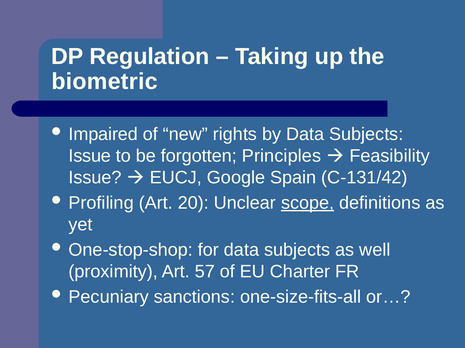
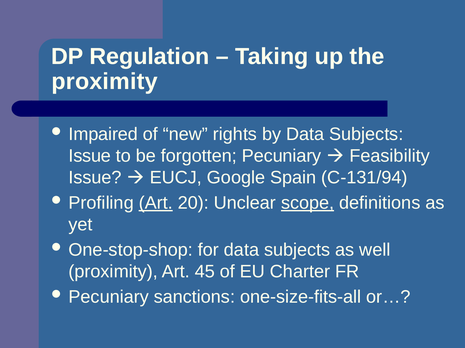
biometric: biometric -> proximity (105, 82)
forgotten Principles: Principles -> Pecuniary (282, 156)
C-131/42: C-131/42 -> C-131/94 (364, 178)
Art underline: none -> present (156, 203)
57: 57 -> 45 (205, 272)
